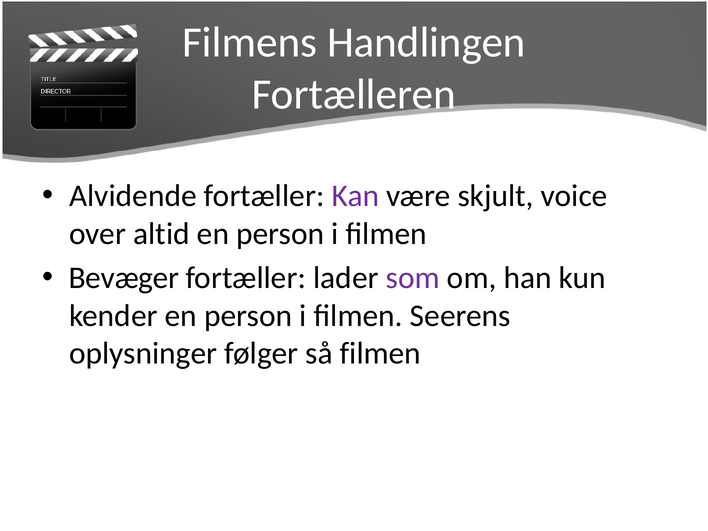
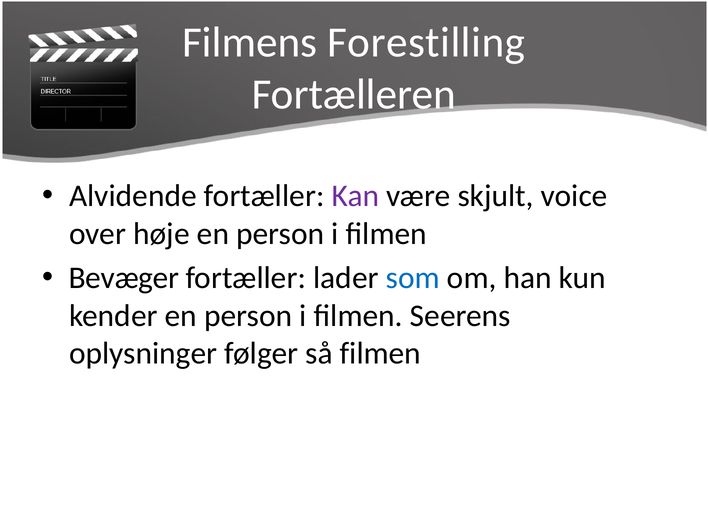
Handlingen: Handlingen -> Forestilling (426, 43)
altid: altid -> høje (161, 234)
som colour: purple -> blue (413, 278)
